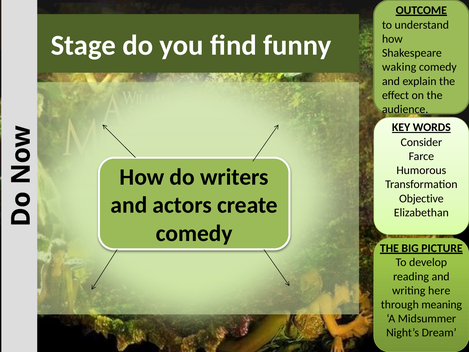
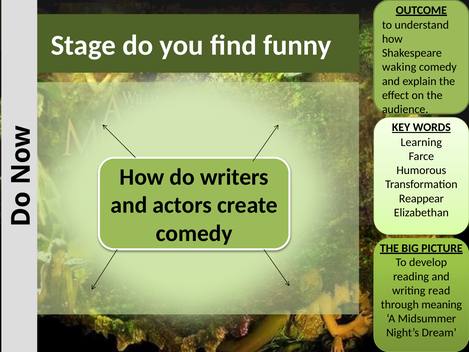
Consider: Consider -> Learning (421, 142)
Objective: Objective -> Reappear (421, 198)
here: here -> read (439, 290)
